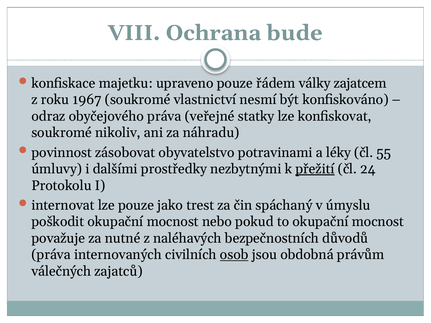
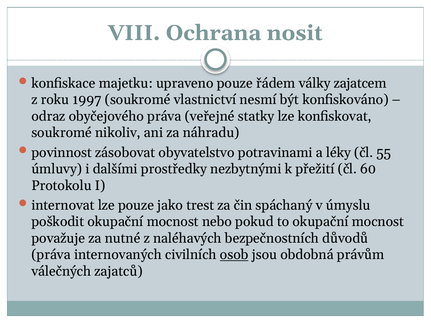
bude: bude -> nosit (295, 33)
1967: 1967 -> 1997 (87, 100)
přežití underline: present -> none (315, 169)
24: 24 -> 60 (368, 169)
